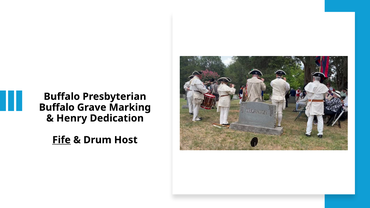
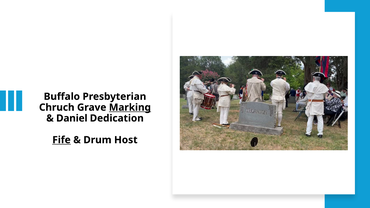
Buffalo: Buffalo -> Chruch (57, 107)
Marking underline: none -> present (130, 107)
Henry: Henry -> Daniel (72, 118)
